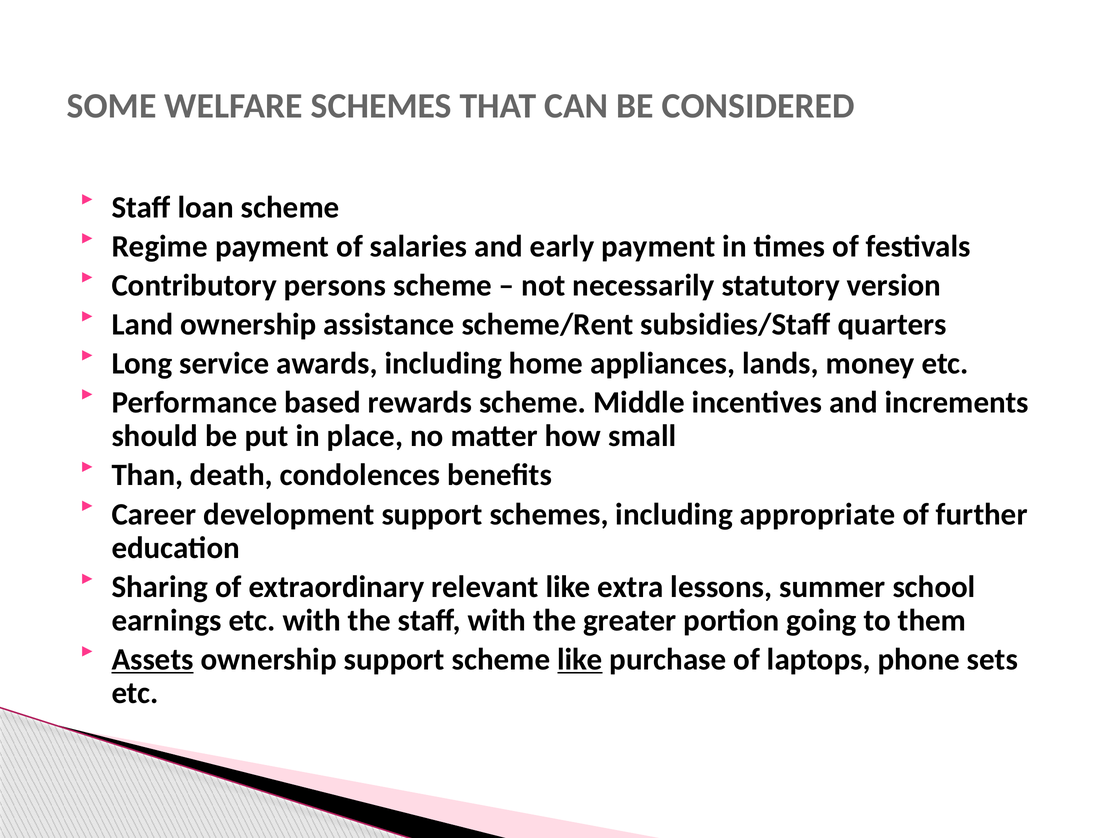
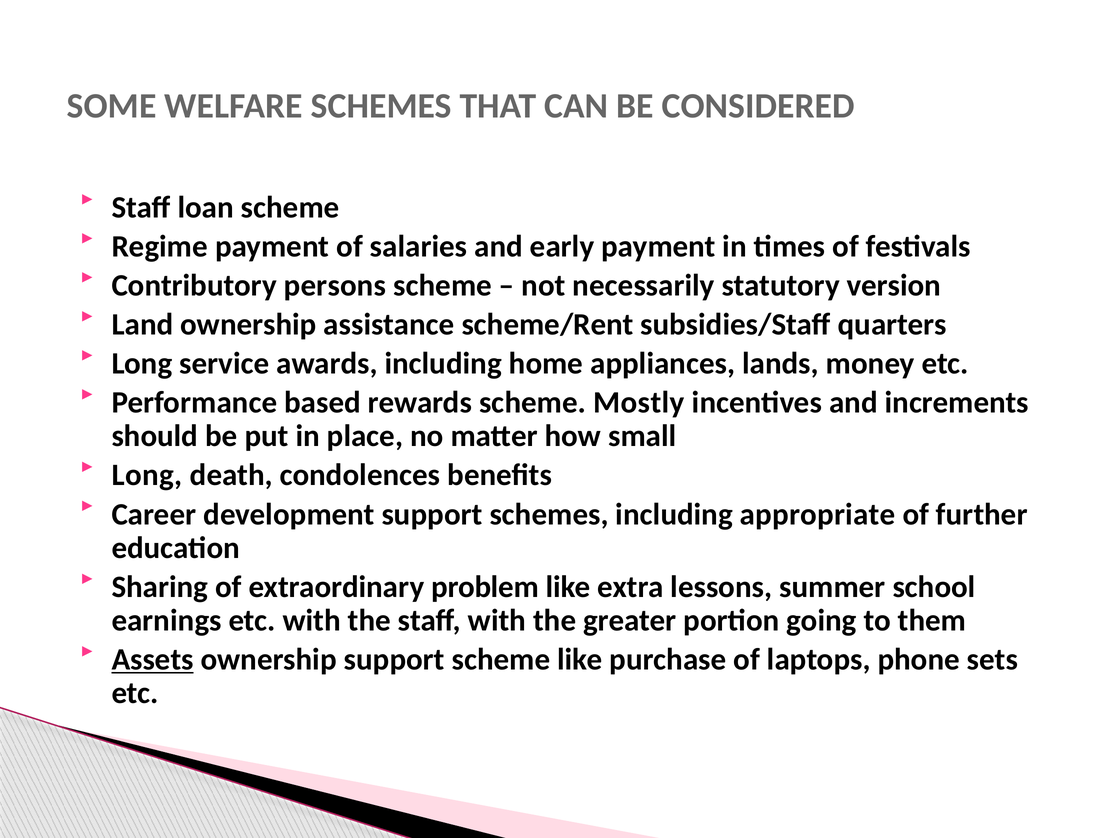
Middle: Middle -> Mostly (639, 403)
Than: Than -> Long (147, 475)
relevant: relevant -> problem (485, 587)
like underline: present -> none (580, 659)
